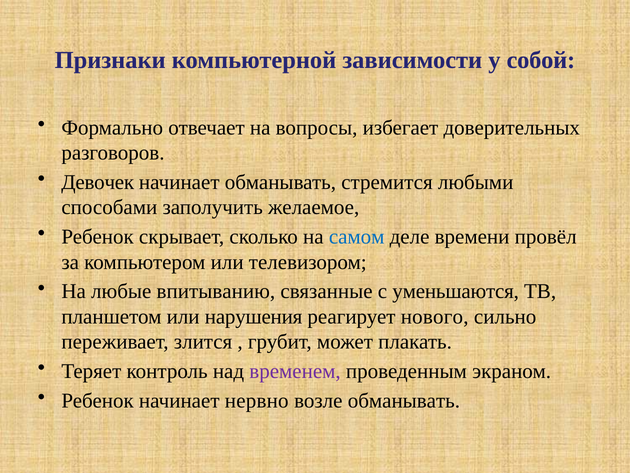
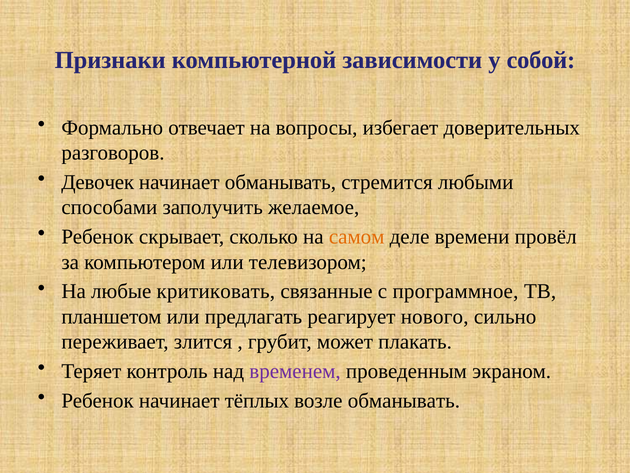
самом colour: blue -> orange (357, 237)
впитыванию: впитыванию -> критиковать (216, 291)
уменьшаются: уменьшаются -> программное (455, 291)
нарушения: нарушения -> предлагать (254, 316)
нервно: нервно -> тёплых (257, 400)
